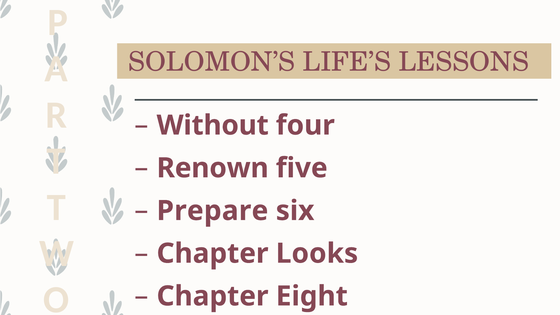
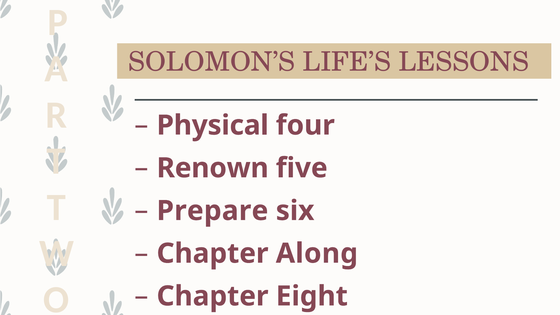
Without: Without -> Physical (213, 125)
Looks: Looks -> Along (317, 253)
